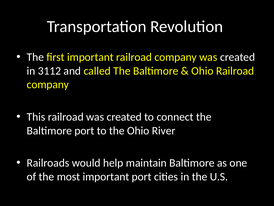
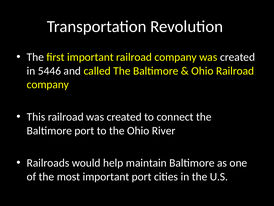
3112: 3112 -> 5446 (49, 71)
